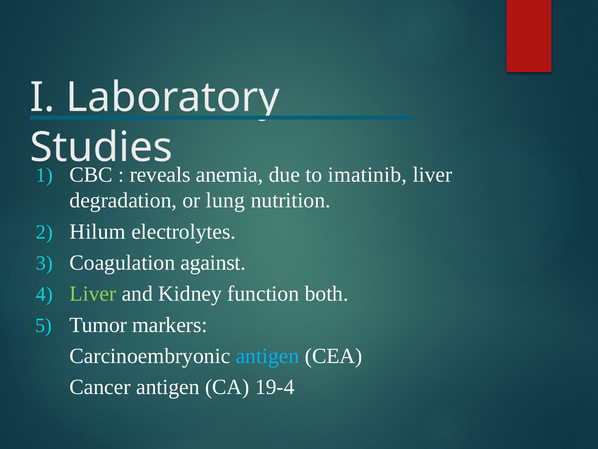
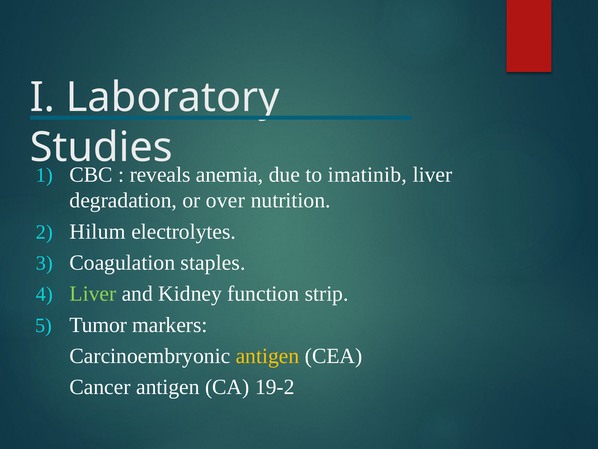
lung: lung -> over (225, 200)
against: against -> staples (213, 262)
both: both -> strip (327, 294)
antigen colour: light blue -> yellow (268, 356)
19-4: 19-4 -> 19-2 (275, 387)
